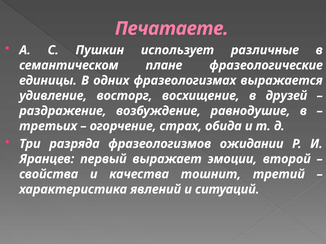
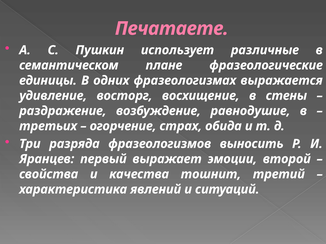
друзей: друзей -> стены (286, 96)
ожидании: ожидании -> выносить (252, 144)
